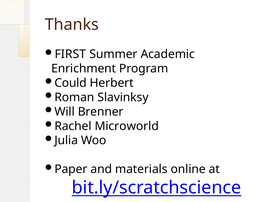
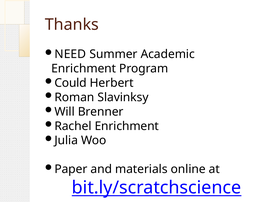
FIRST: FIRST -> NEED (70, 54)
Rachel Microworld: Microworld -> Enrichment (127, 126)
